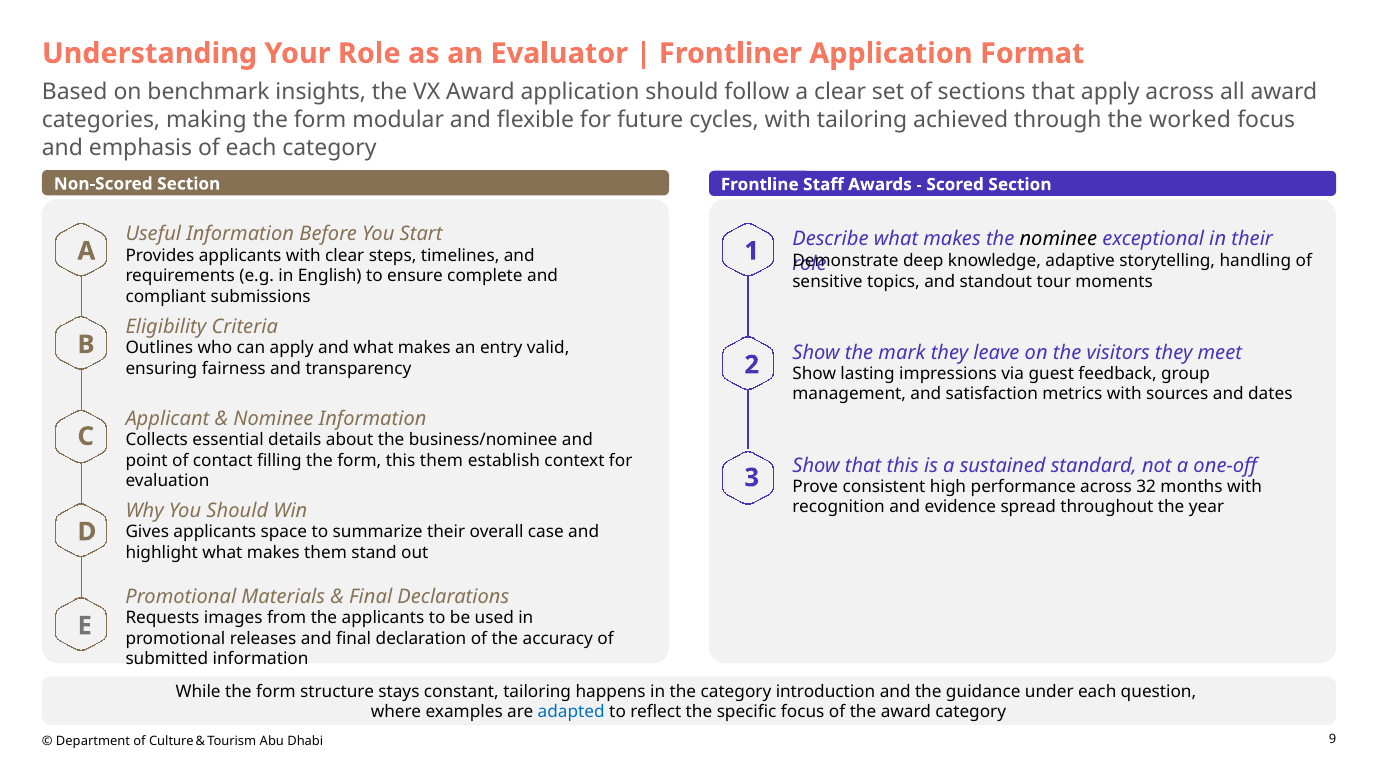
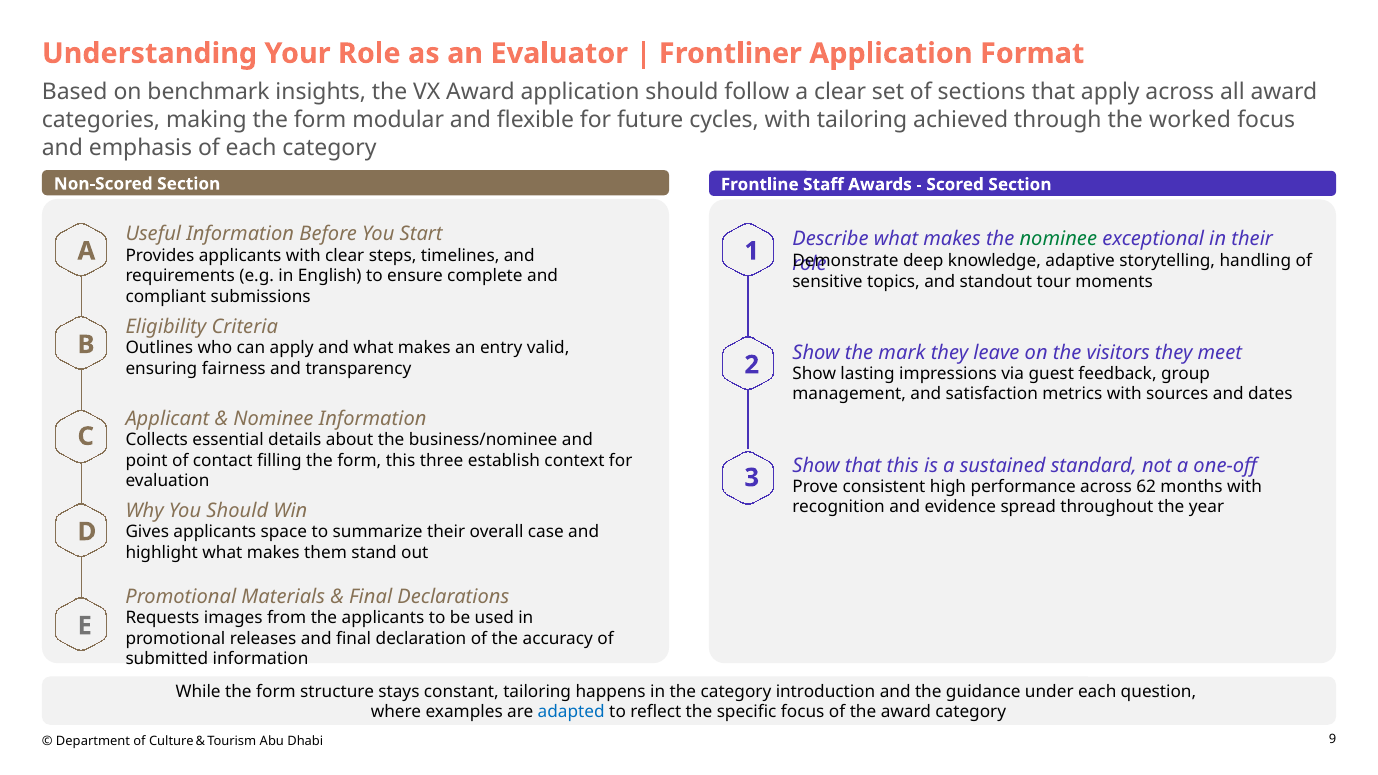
nominee colour: black -> green (1058, 239)
this them: them -> three (442, 461)
32: 32 -> 62 (1146, 487)
